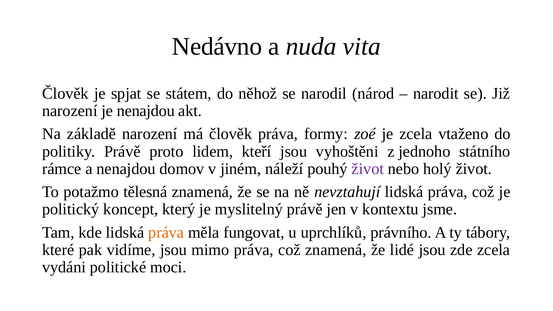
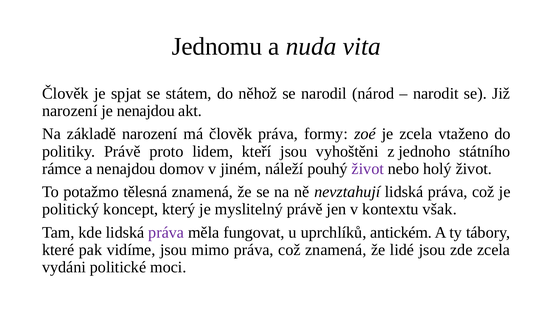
Nedávno: Nedávno -> Jednomu (217, 46)
jsme: jsme -> však (440, 209)
práva colour: orange -> purple (166, 232)
právního: právního -> antickém (401, 232)
